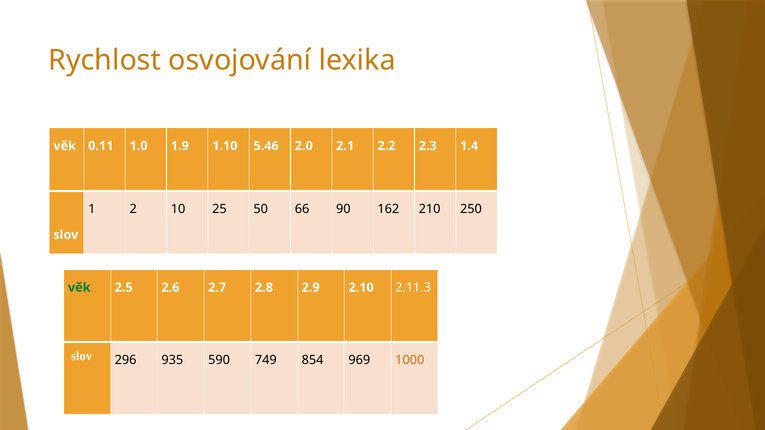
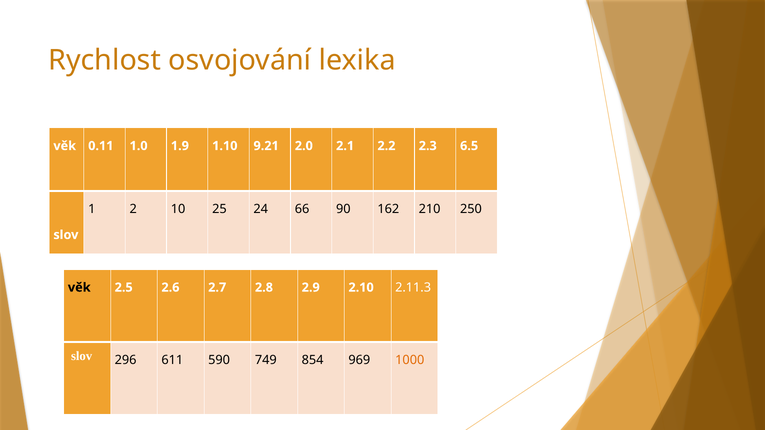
5.46: 5.46 -> 9.21 (266, 146)
1.4: 1.4 -> 6.5 (469, 146)
50: 50 -> 24 (261, 209)
věk colour: green -> black (79, 288)
935: 935 -> 611 (172, 360)
